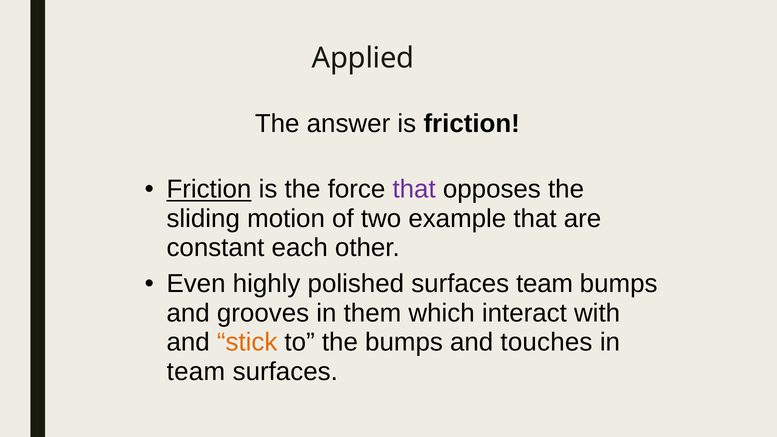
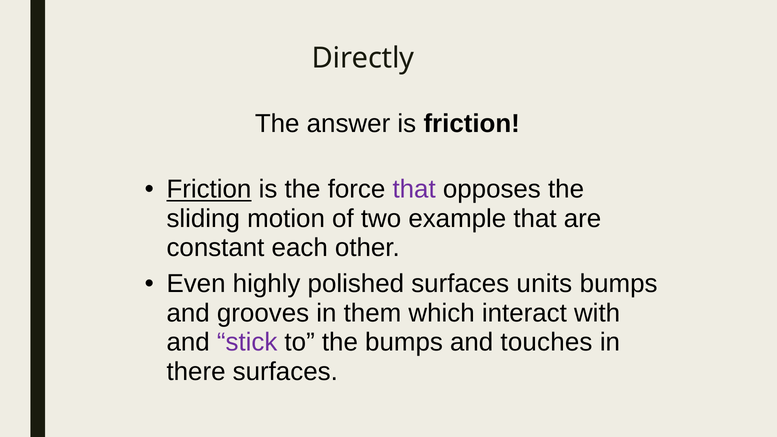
Applied: Applied -> Directly (363, 58)
surfaces team: team -> units (544, 284)
stick colour: orange -> purple (247, 342)
team: team -> there (196, 372)
